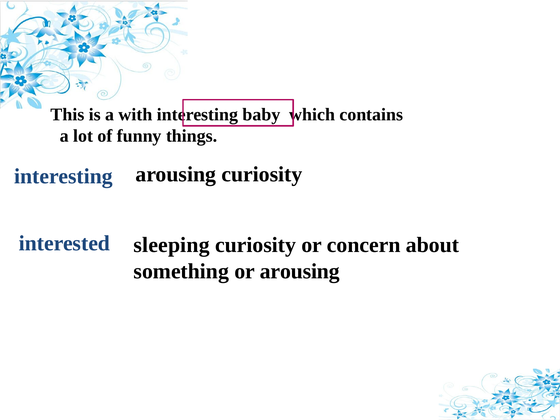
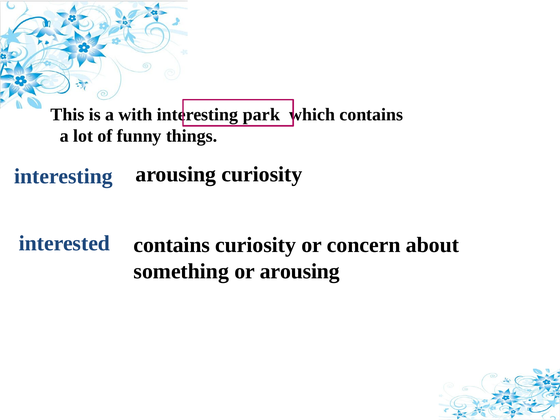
baby: baby -> park (261, 114)
interested sleeping: sleeping -> contains (172, 245)
